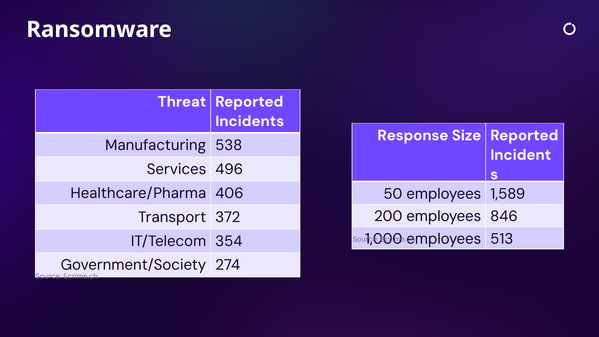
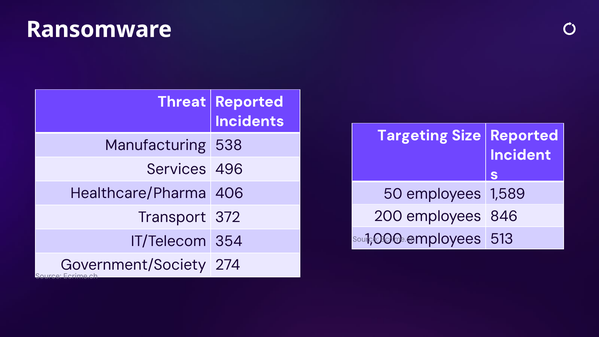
Response: Response -> Targeting (413, 135)
